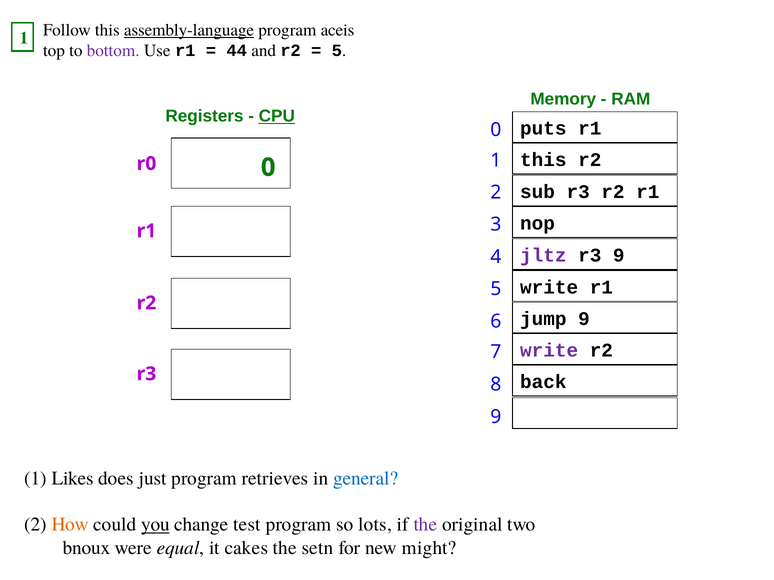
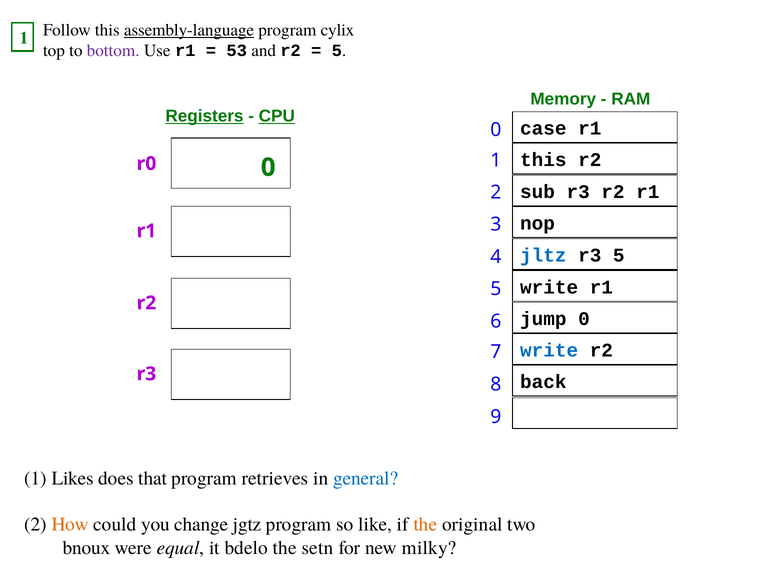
aceis: aceis -> cylix (337, 30)
44: 44 -> 53 (237, 51)
Registers underline: none -> present (204, 116)
puts: puts -> case (543, 129)
jltz colour: purple -> blue (543, 256)
r3 9: 9 -> 5 (619, 256)
jump 9: 9 -> 0 (584, 319)
write colour: purple -> blue (549, 351)
just: just -> that (153, 479)
you underline: present -> none (155, 525)
test: test -> jgtz (247, 525)
lots: lots -> like (375, 525)
the colour: purple -> orange (425, 525)
cakes: cakes -> bdelo (246, 548)
might: might -> milky (429, 548)
